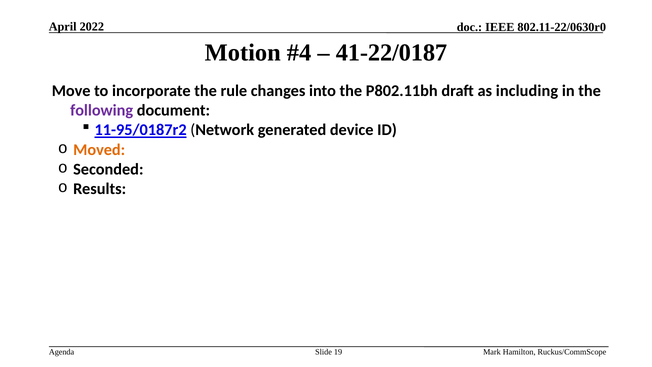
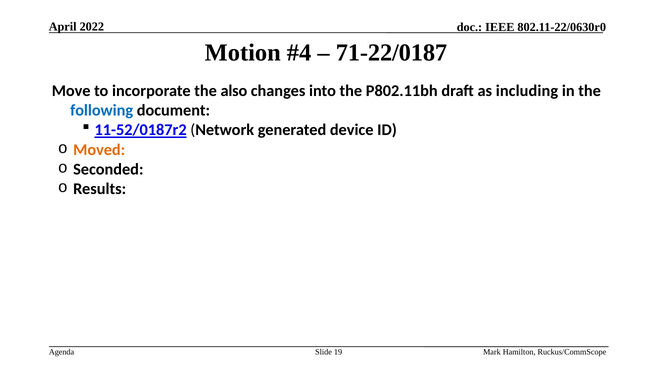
41-22/0187: 41-22/0187 -> 71-22/0187 (391, 53)
rule: rule -> also (234, 91)
following colour: purple -> blue (102, 110)
11-95/0187r2: 11-95/0187r2 -> 11-52/0187r2 (141, 130)
